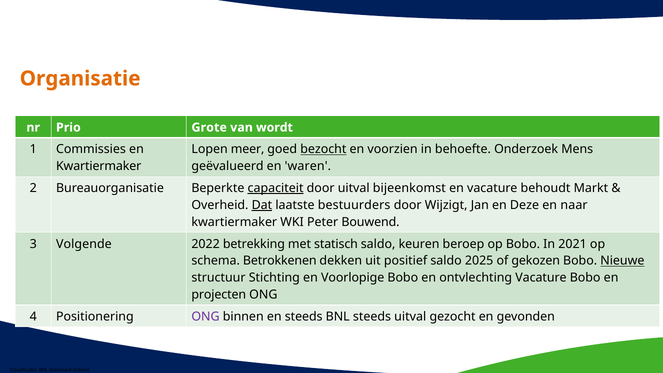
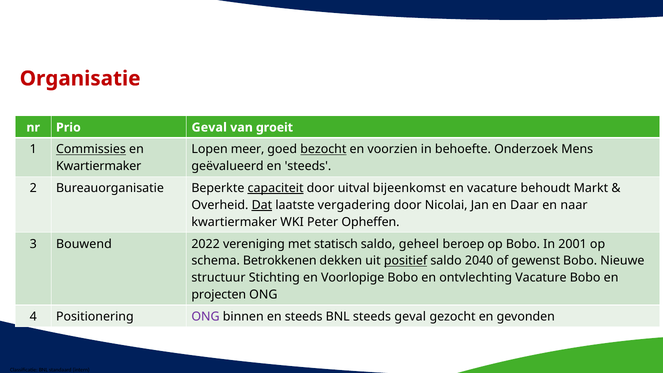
Organisatie colour: orange -> red (80, 79)
Prio Grote: Grote -> Geval (209, 127)
wordt: wordt -> groeit (274, 127)
Commissies underline: none -> present (91, 149)
geëvalueerd en waren: waren -> steeds (308, 166)
bestuurders: bestuurders -> vergadering (354, 205)
Wijzigt: Wijzigt -> Nicolai (446, 205)
Deze: Deze -> Daar (524, 205)
Bouwend: Bouwend -> Opheffen (370, 222)
Volgende: Volgende -> Bouwend (84, 244)
betrekking: betrekking -> vereniging (254, 244)
keuren: keuren -> geheel (419, 244)
2021: 2021 -> 2001 (573, 244)
positief underline: none -> present (406, 261)
2025: 2025 -> 2040 (479, 261)
gekozen: gekozen -> gewenst (536, 261)
Nieuwe underline: present -> none (622, 261)
steeds uitval: uitval -> geval (410, 317)
